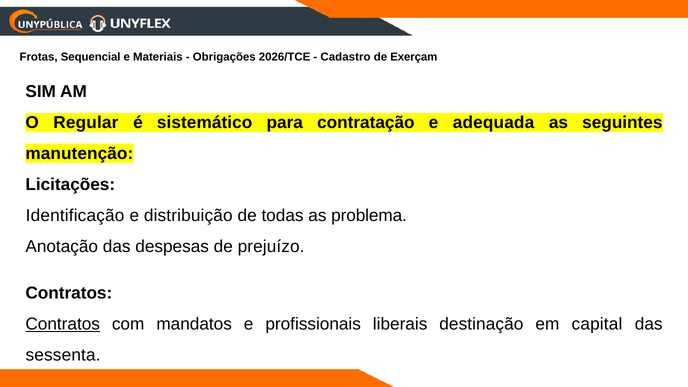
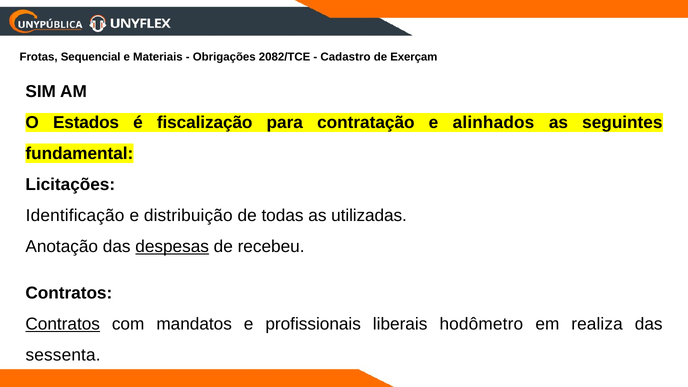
2026/TCE: 2026/TCE -> 2082/TCE (285, 57)
Regular: Regular -> Estados (86, 123)
sistemático: sistemático -> fiscalização (205, 123)
adequada: adequada -> alinhados (493, 123)
manutenção: manutenção -> fundamental (79, 154)
problema: problema -> utilizadas (369, 216)
despesas underline: none -> present (172, 247)
prejuízo: prejuízo -> recebeu (271, 247)
destinação: destinação -> hodômetro (481, 324)
capital: capital -> realiza (597, 324)
